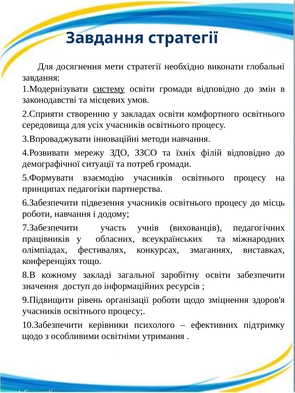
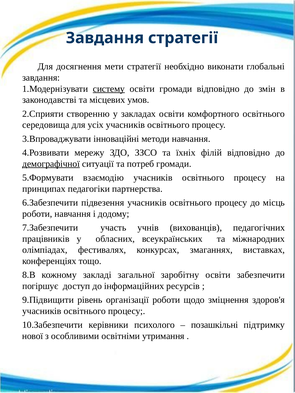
демографічної underline: none -> present (51, 164)
значення: значення -> погіршує (40, 286)
ефективних: ефективних -> позашкільні (215, 325)
щодо: щодо -> нової (33, 336)
